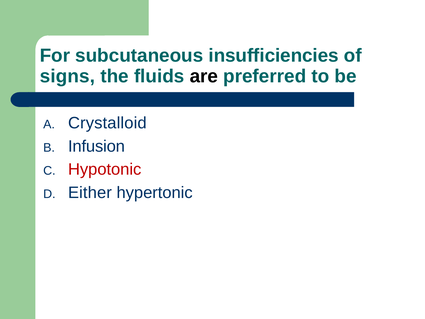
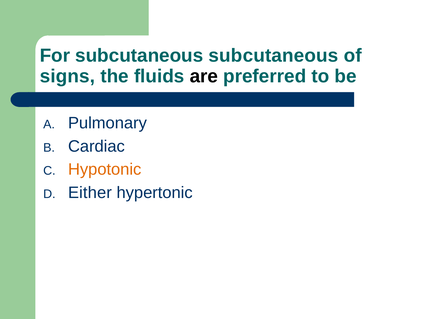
subcutaneous insufficiencies: insufficiencies -> subcutaneous (274, 56)
Crystalloid: Crystalloid -> Pulmonary (107, 123)
Infusion: Infusion -> Cardiac (96, 146)
Hypotonic colour: red -> orange (105, 169)
